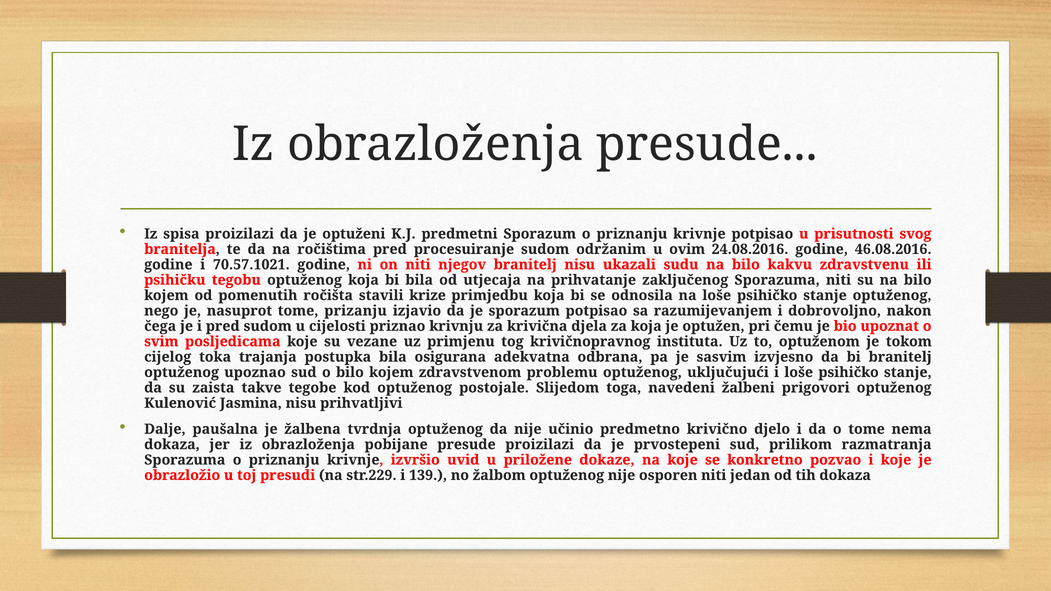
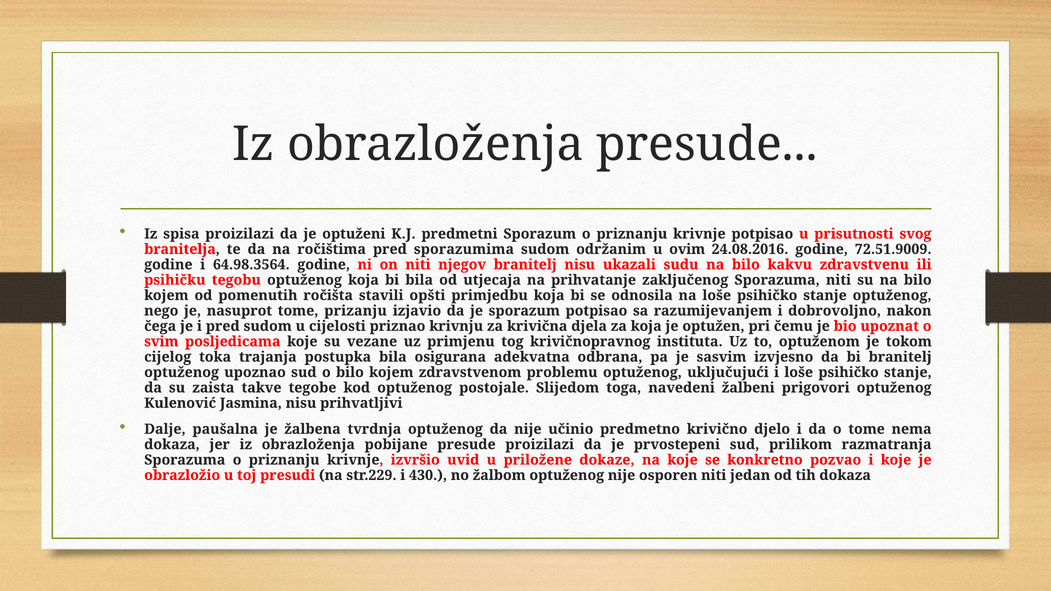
procesuiranje: procesuiranje -> sporazumima (464, 249)
46.08.2016: 46.08.2016 -> 72.51.9009 (893, 249)
70.57.1021: 70.57.1021 -> 64.98.3564 (251, 265)
krize: krize -> opšti (427, 295)
139: 139 -> 430 (428, 475)
